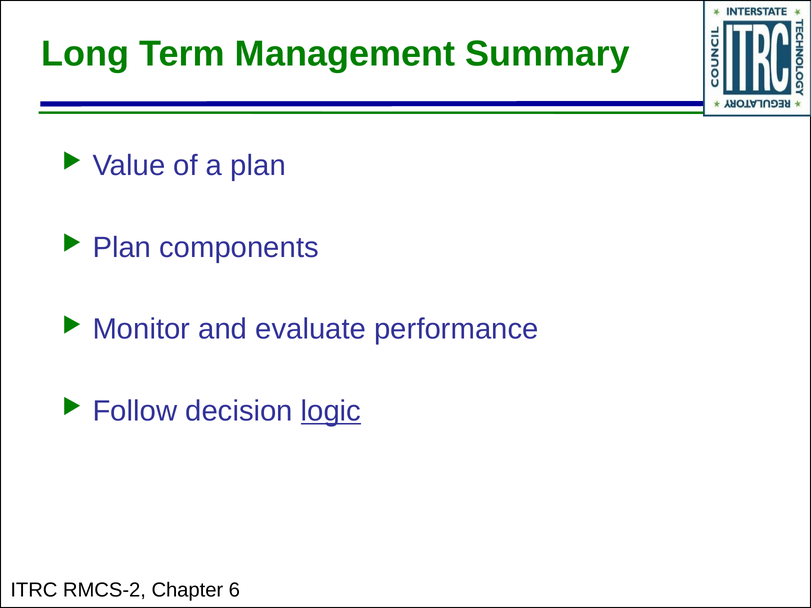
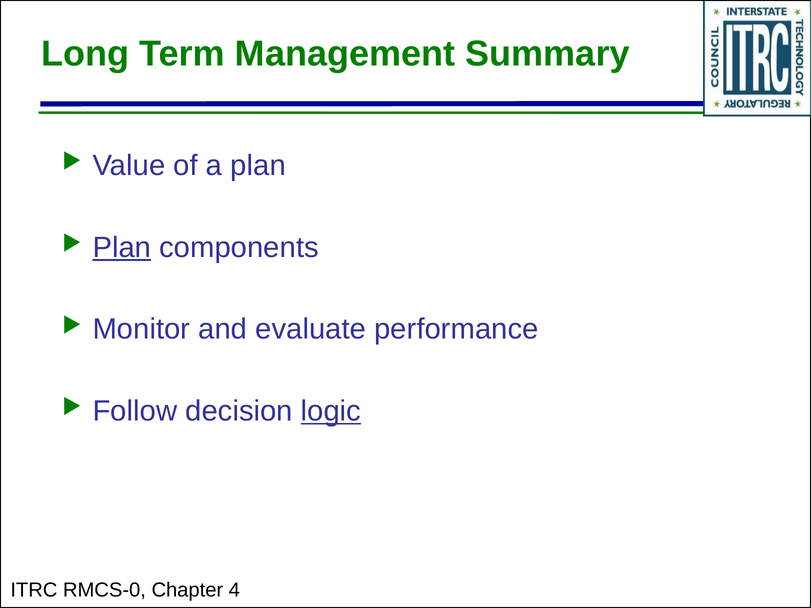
Plan underline: none -> present (122, 248)
RMCS-2: RMCS-2 -> RMCS-0 (104, 590)
6: 6 -> 4 (234, 590)
